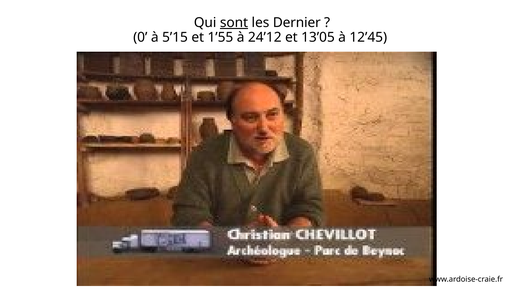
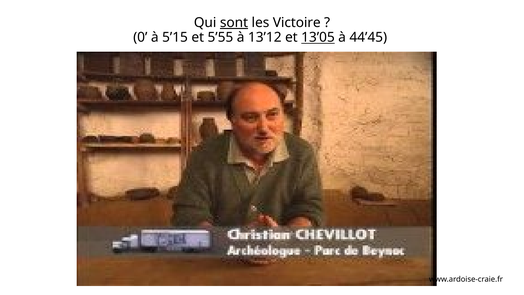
Dernier: Dernier -> Victoire (297, 23)
1’55: 1’55 -> 5’55 (220, 37)
24’12: 24’12 -> 13’12 (265, 37)
13’05 underline: none -> present (318, 37)
12’45: 12’45 -> 44’45 (368, 37)
